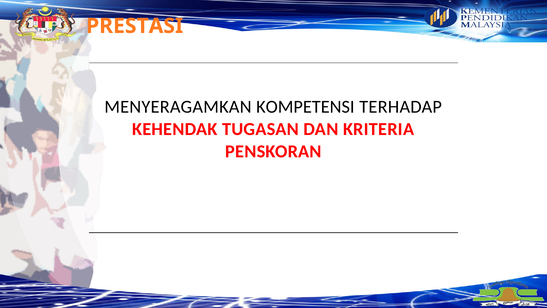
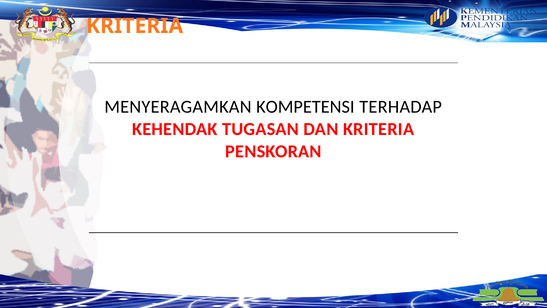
PRESTASI: PRESTASI -> KRITERIA (135, 26)
